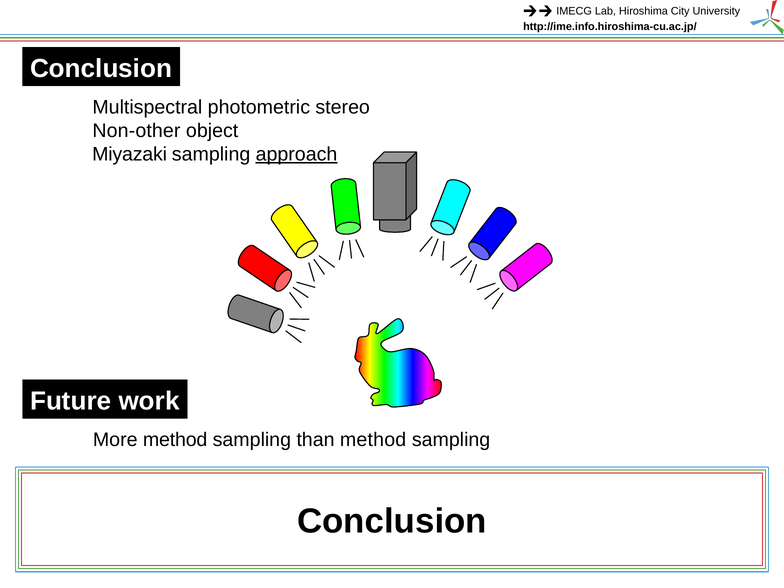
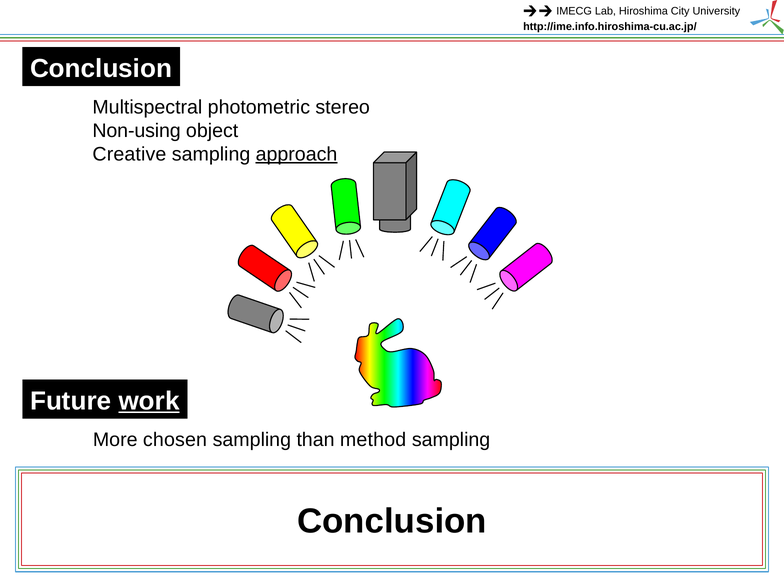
Non-other: Non-other -> Non-using (137, 131)
Miyazaki: Miyazaki -> Creative (129, 154)
work underline: none -> present (149, 401)
More method: method -> chosen (175, 440)
